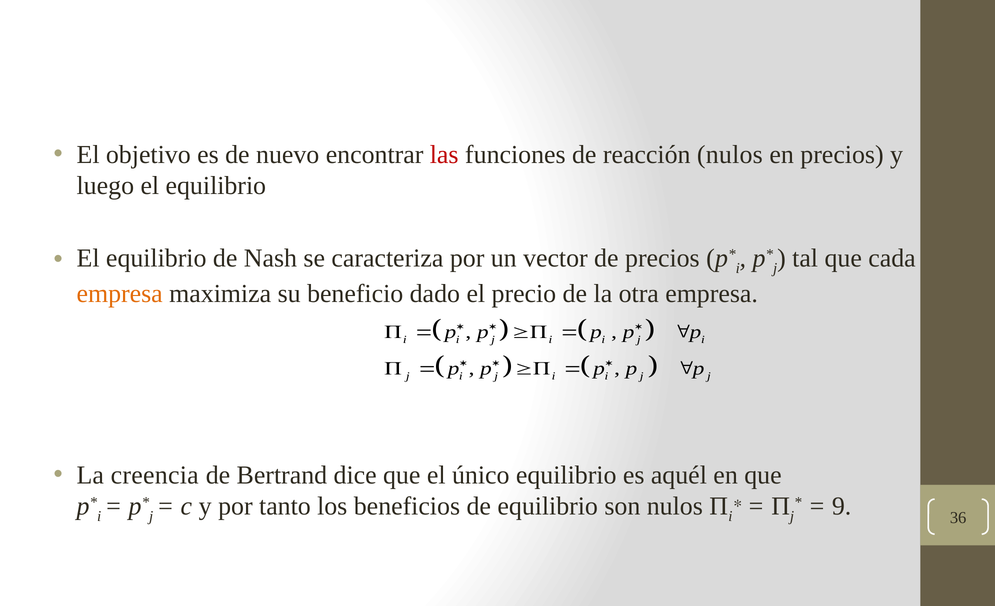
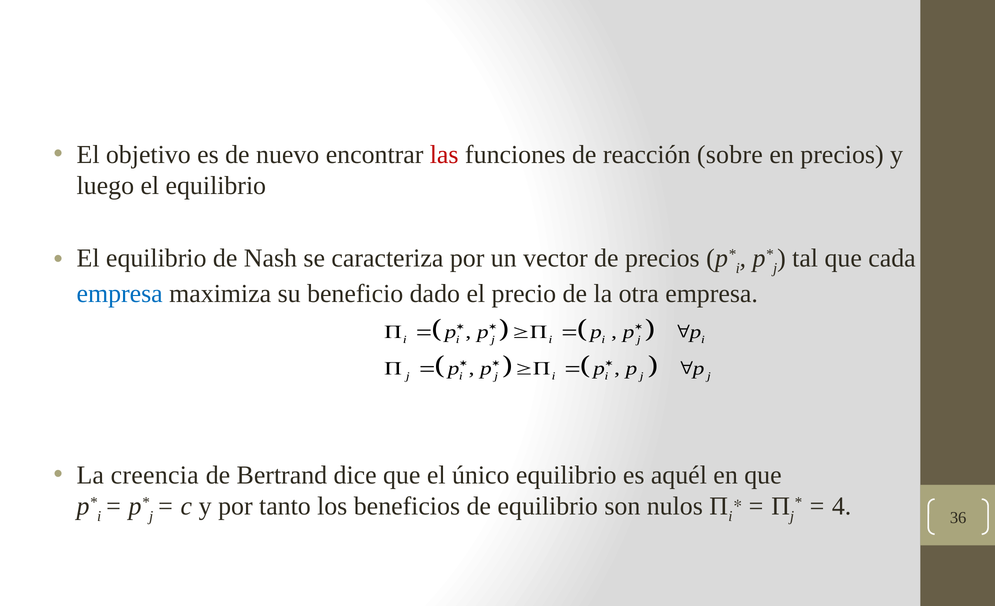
reacción nulos: nulos -> sobre (730, 154)
empresa colour: orange -> blue (120, 293)
9: 9 -> 4 (842, 506)
